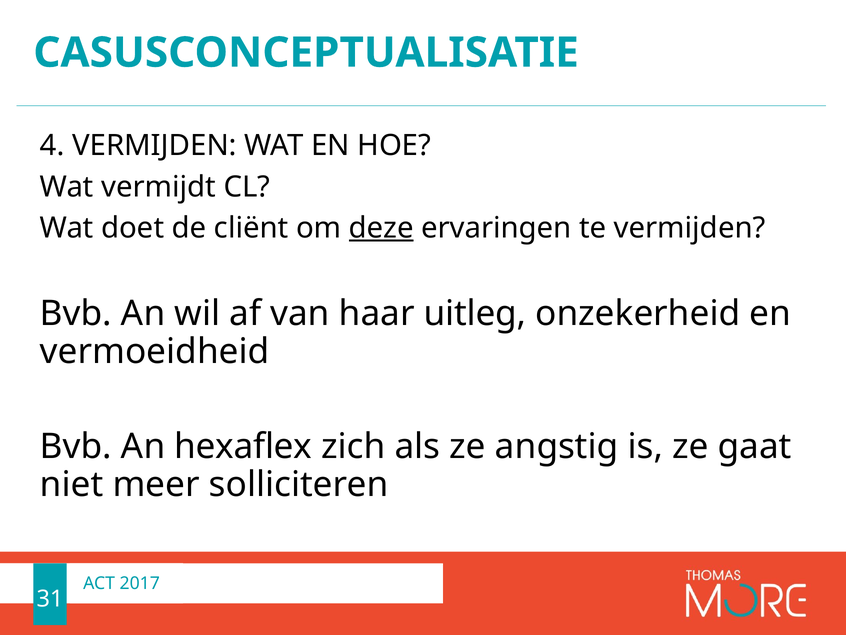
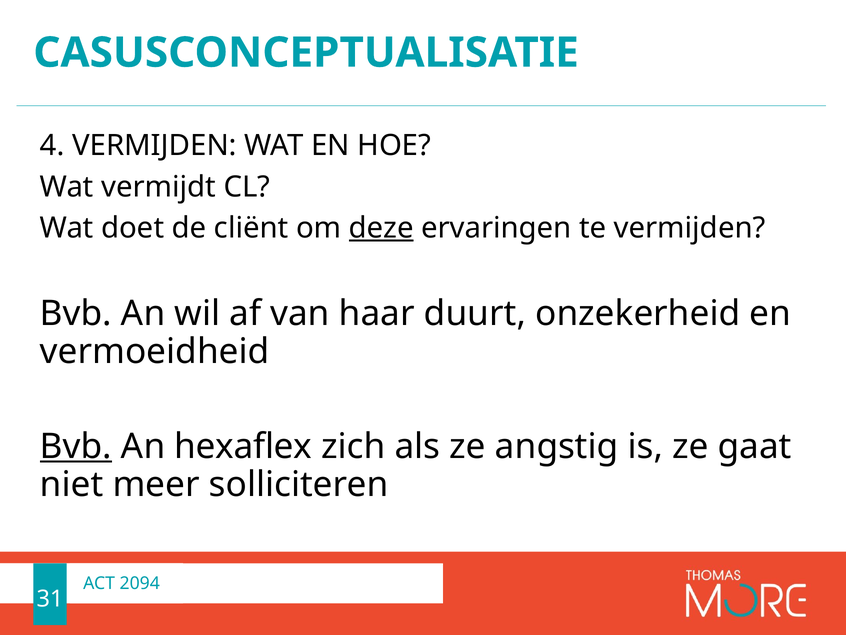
uitleg: uitleg -> duurt (475, 313)
Bvb underline: none -> present (76, 446)
2017: 2017 -> 2094 (140, 583)
